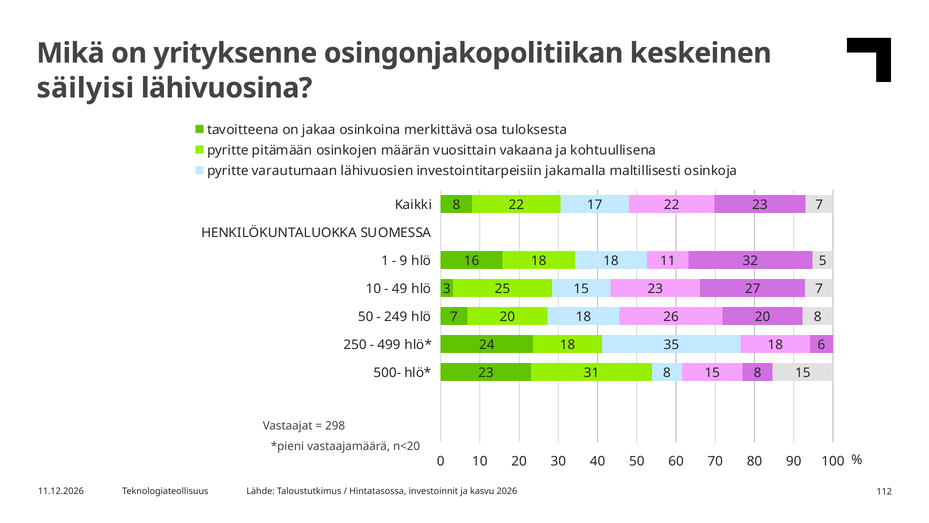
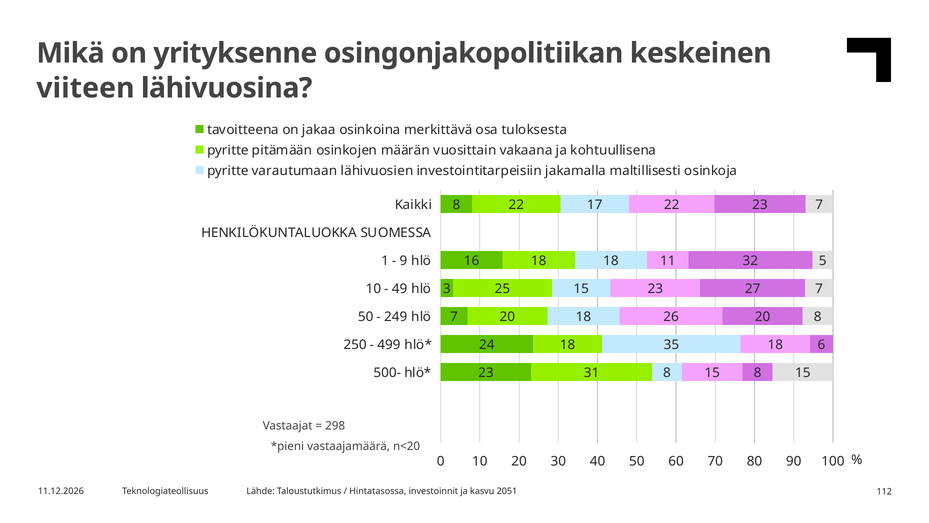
säilyisi: säilyisi -> viiteen (85, 88)
2026: 2026 -> 2051 (507, 491)
